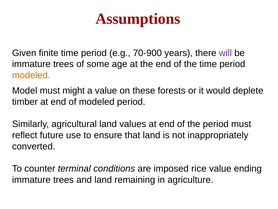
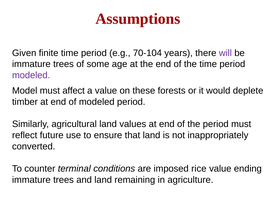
70-900: 70-900 -> 70-104 (147, 53)
modeled colour: orange -> purple (31, 75)
might: might -> affect (74, 90)
